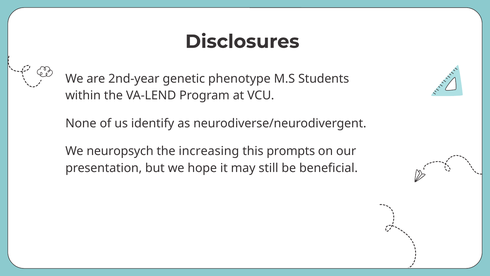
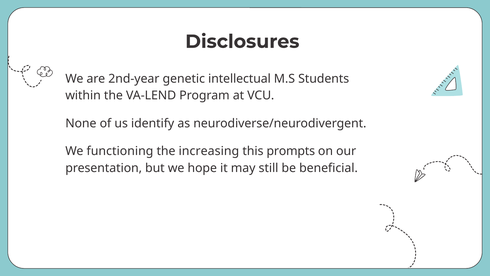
phenotype: phenotype -> intellectual (239, 79)
neuropsych: neuropsych -> functioning (120, 151)
